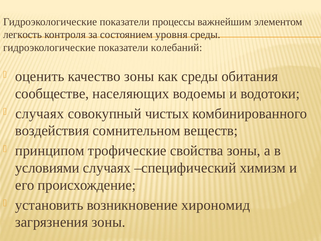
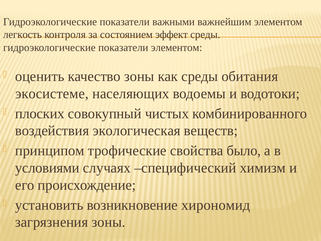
процессы: процессы -> важными (174, 22)
уровня: уровня -> эффект (172, 35)
показатели колебаний: колебаний -> элементом (177, 47)
сообществе: сообществе -> экосистеме (52, 93)
случаях: случаях -> плоских (40, 113)
сомнительном: сомнительном -> экологическая (137, 131)
свойства зоны: зоны -> было (244, 151)
